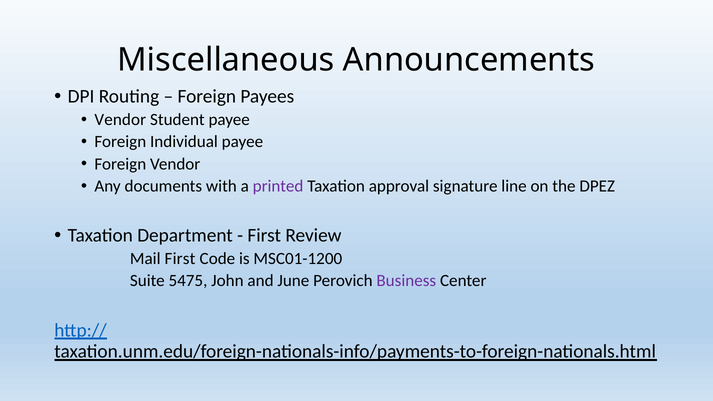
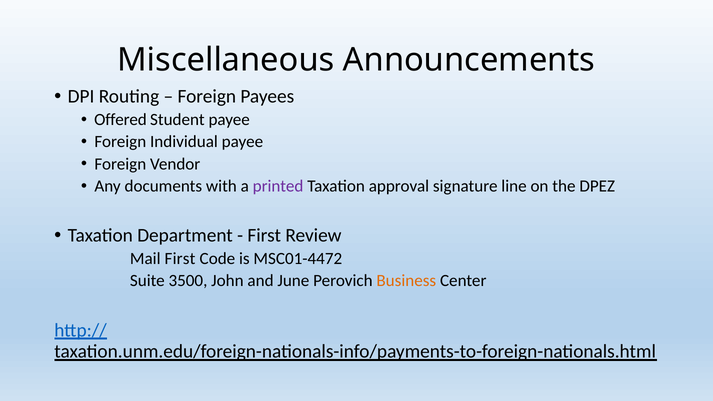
Vendor: Vendor -> Offered (120, 120)
MSC01-1200: MSC01-1200 -> MSC01-4472 (298, 259)
5475: 5475 -> 3500 (188, 281)
Business colour: purple -> orange (406, 281)
